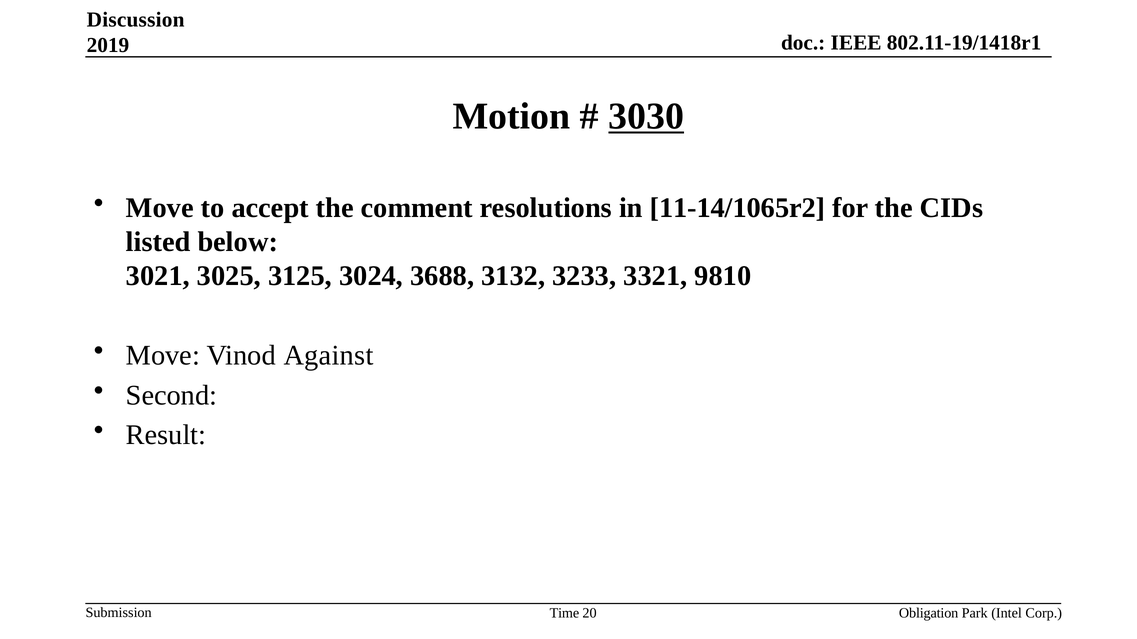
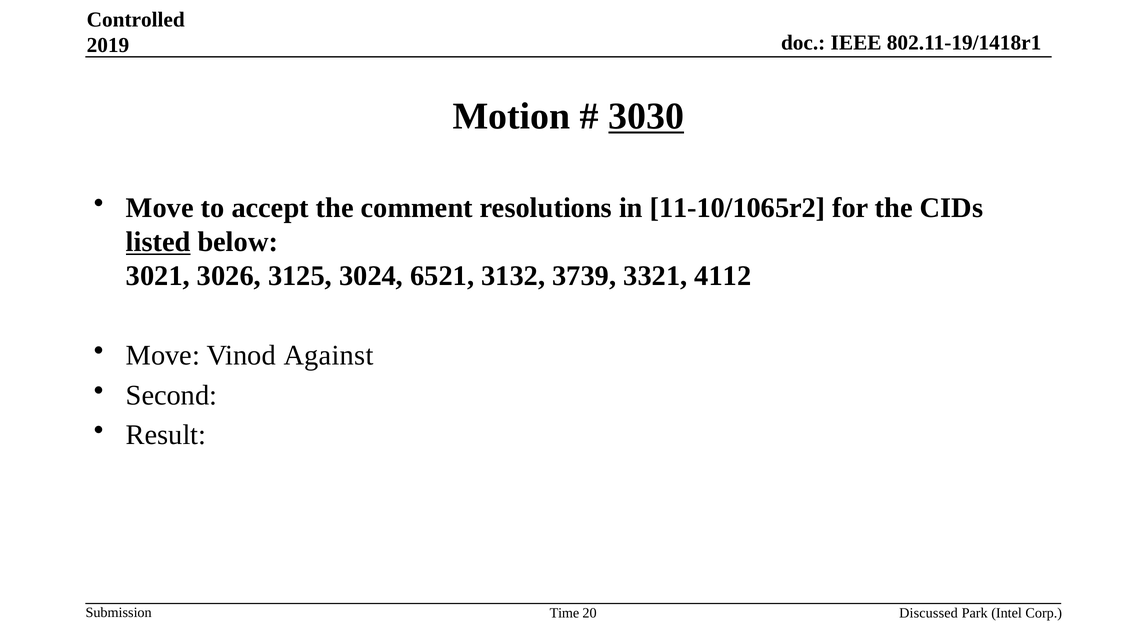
Discussion: Discussion -> Controlled (136, 20)
11-14/1065r2: 11-14/1065r2 -> 11-10/1065r2 (738, 208)
listed underline: none -> present (158, 242)
3025: 3025 -> 3026 (229, 276)
3688: 3688 -> 6521 (442, 276)
3233: 3233 -> 3739 (584, 276)
9810: 9810 -> 4112 (723, 276)
Obligation: Obligation -> Discussed (929, 613)
